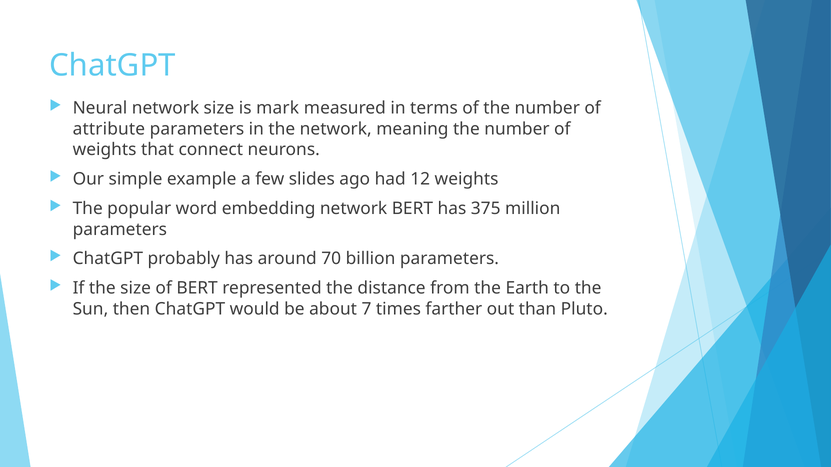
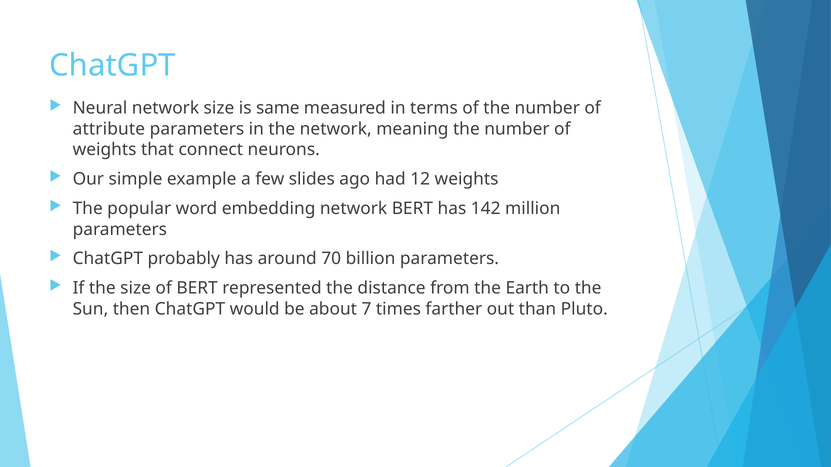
mark: mark -> same (278, 108)
375: 375 -> 142 (486, 209)
